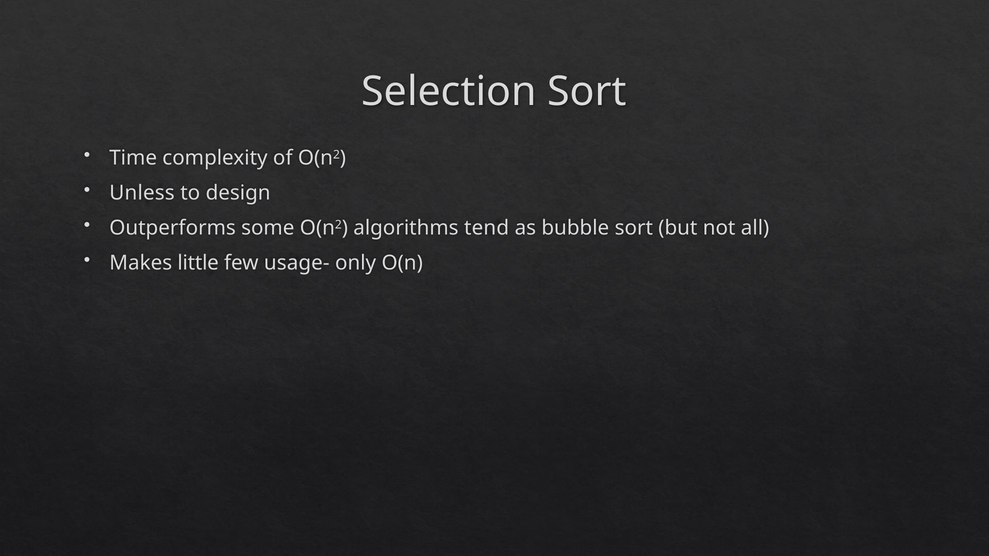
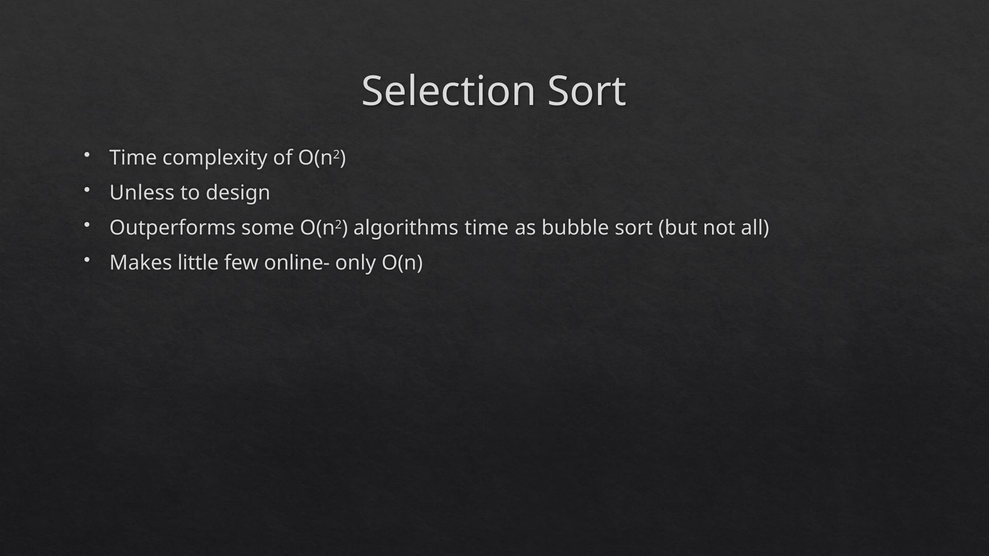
algorithms tend: tend -> time (487, 228)
usage-: usage- -> online- (297, 263)
